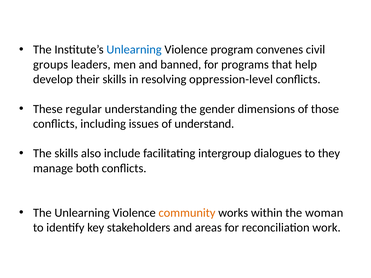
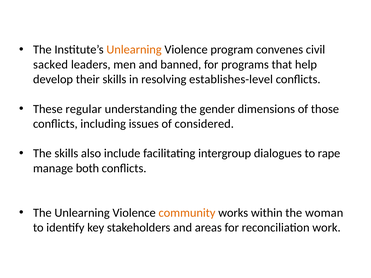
Unlearning colour: blue -> orange (134, 50)
groups: groups -> sacked (51, 65)
oppression-level: oppression-level -> establishes-level (231, 79)
understand: understand -> considered (204, 124)
they: they -> rape (329, 154)
